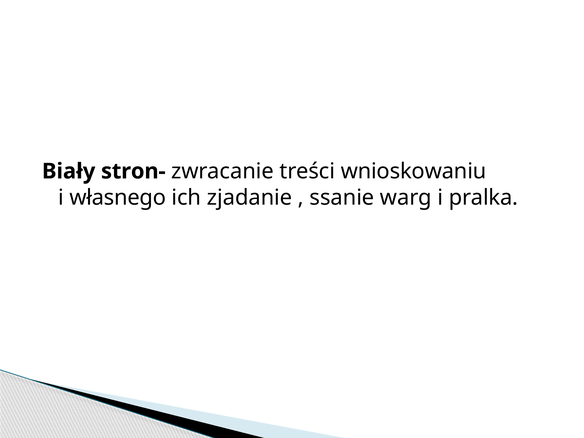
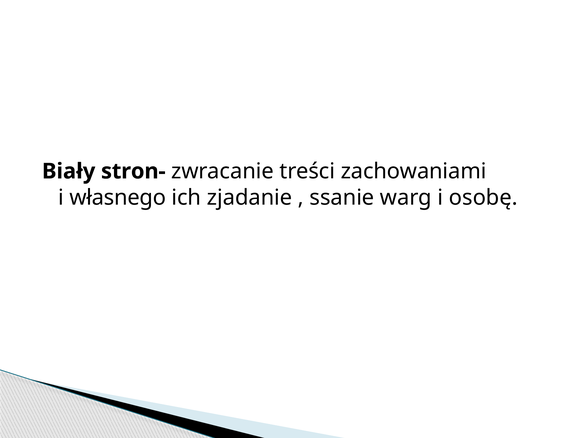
wnioskowaniu: wnioskowaniu -> zachowaniami (414, 171)
pralka: pralka -> osobę (483, 198)
